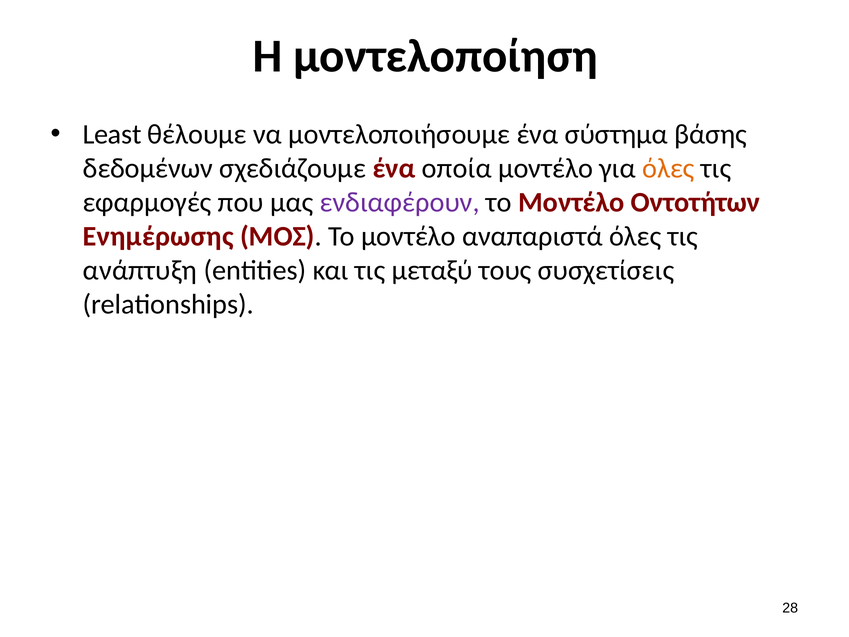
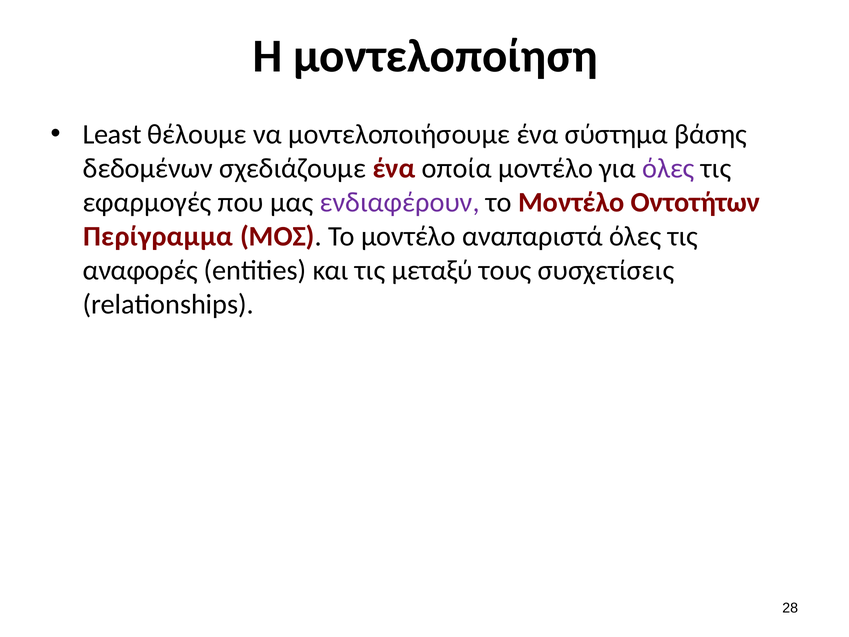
όλες colour: orange -> purple (668, 168)
Ενημέρωσης: Ενημέρωσης -> Περίγραμμα (158, 236)
ανάπτυξη: ανάπτυξη -> αναφορές (140, 270)
